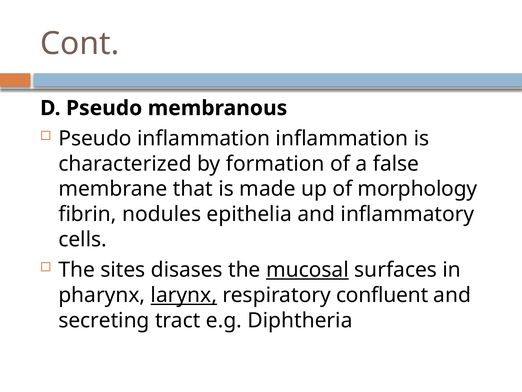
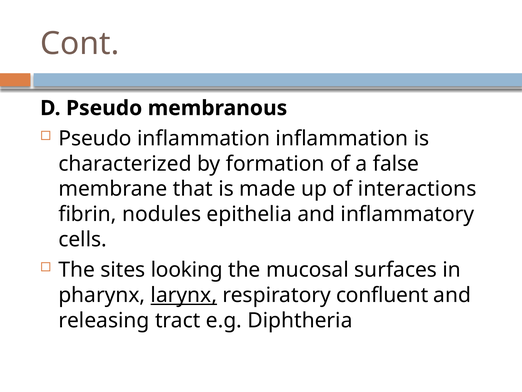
morphology: morphology -> interactions (417, 189)
disases: disases -> looking (187, 270)
mucosal underline: present -> none (307, 270)
secreting: secreting -> releasing (104, 320)
